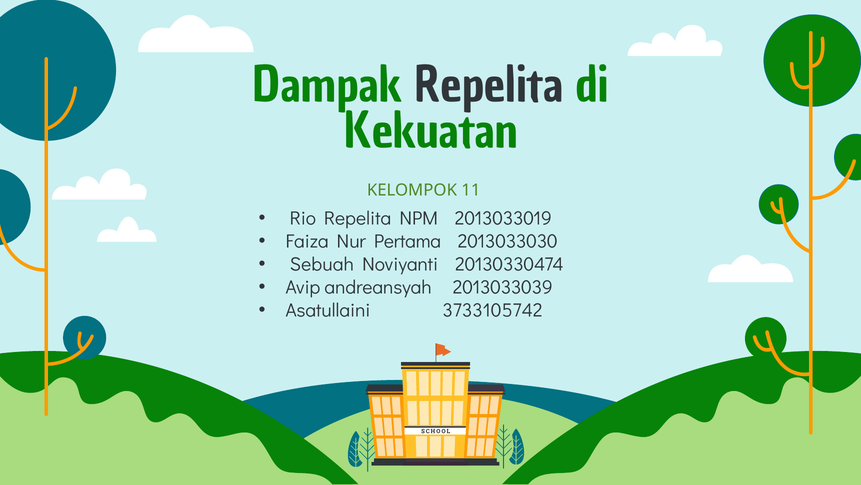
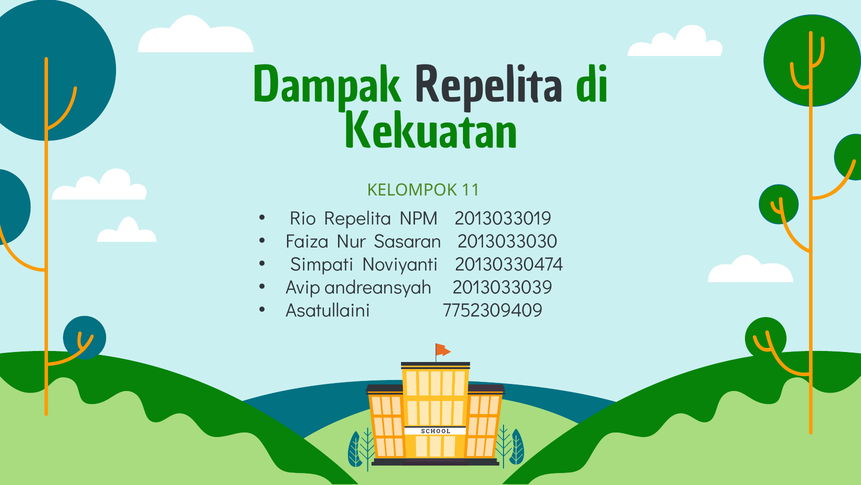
Pertama: Pertama -> Sasaran (407, 241)
Sebuah: Sebuah -> Simpati (322, 264)
3733105742: 3733105742 -> 7752309409 (493, 310)
